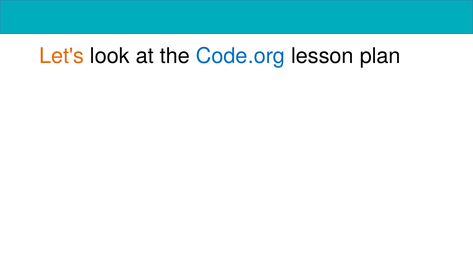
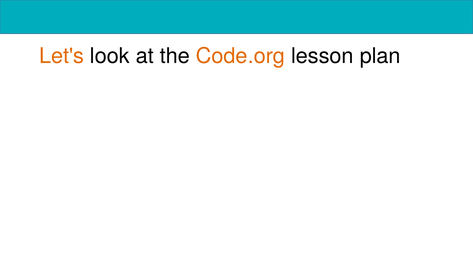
Code.org colour: blue -> orange (240, 56)
